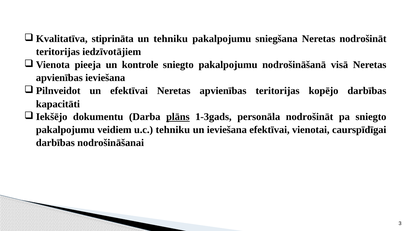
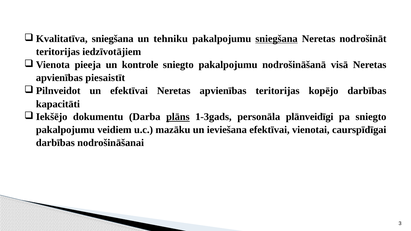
stiprināta: stiprināta -> sniegšana (113, 39)
sniegšana underline: none -> present (277, 39)
apvienības ieviešana: ieviešana -> piesaistīt (105, 78)
personāla nodrošināt: nodrošināt -> plānveidīgi (310, 117)
u.c tehniku: tehniku -> mazāku (173, 130)
